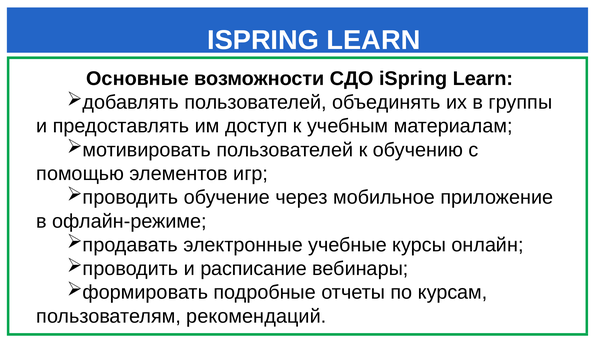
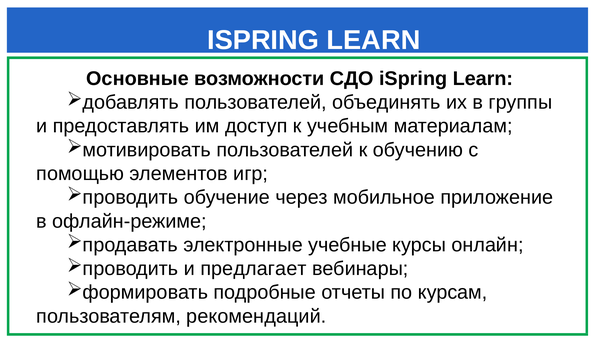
расписание: расписание -> предлагает (253, 269)
